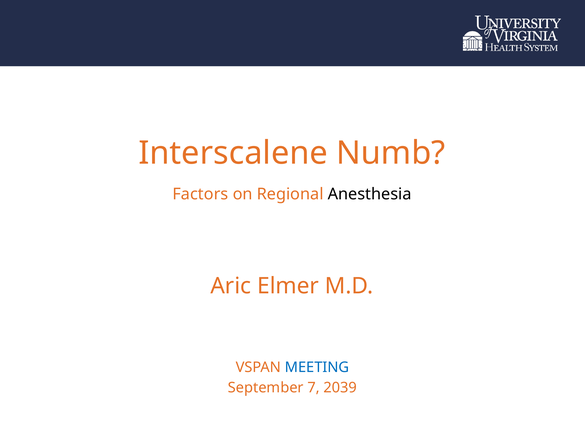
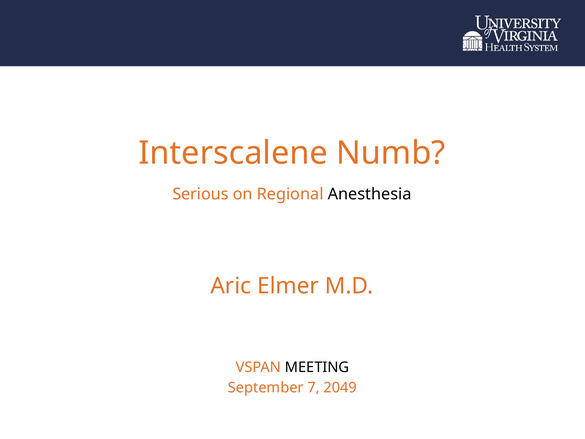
Factors: Factors -> Serious (200, 194)
MEETING colour: blue -> black (317, 367)
2039: 2039 -> 2049 (340, 388)
